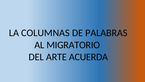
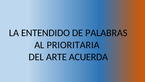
COLUMNAS: COLUMNAS -> ENTENDIDO (45, 33)
MIGRATORIO: MIGRATORIO -> PRIORITARIA (73, 45)
